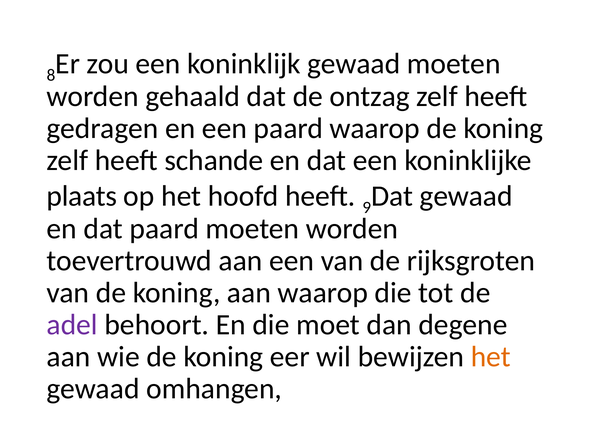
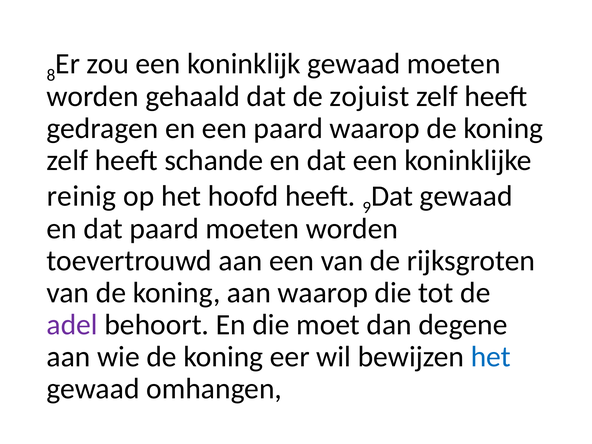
ontzag: ontzag -> zojuist (369, 97)
plaats: plaats -> reinig (81, 196)
het colour: orange -> blue (491, 357)
